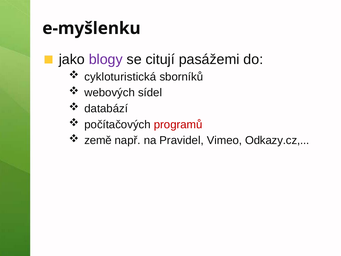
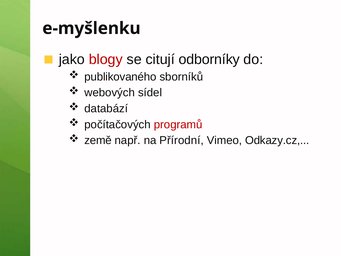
blogy colour: purple -> red (106, 59)
pasážemi: pasážemi -> odborníky (209, 59)
cykloturistická: cykloturistická -> publikovaného (120, 77)
Pravidel: Pravidel -> Přírodní (182, 140)
